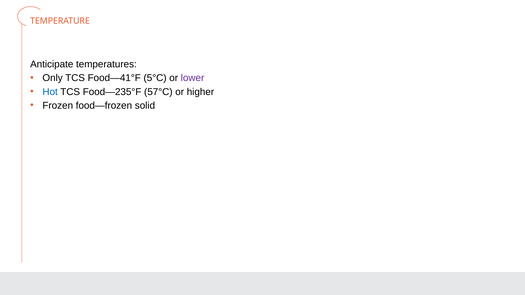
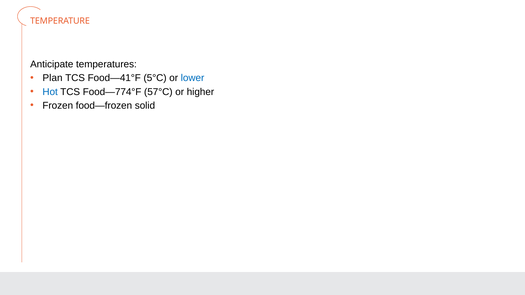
Only: Only -> Plan (53, 78)
lower colour: purple -> blue (193, 78)
Food—235°F: Food—235°F -> Food—774°F (112, 92)
